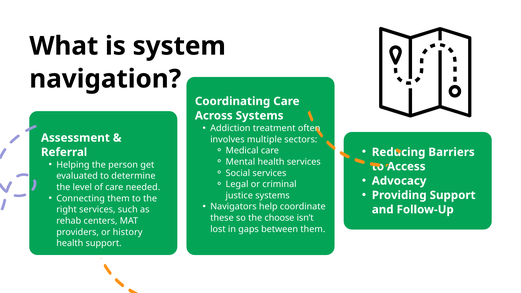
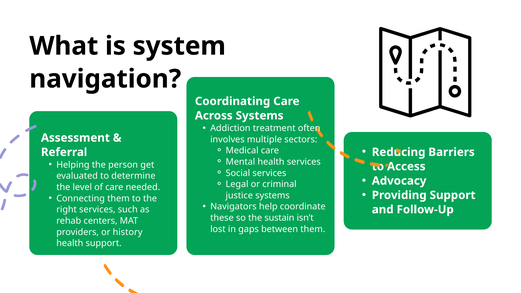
choose: choose -> sustain (279, 218)
